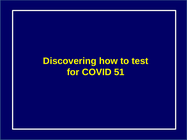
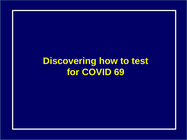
51: 51 -> 69 (119, 72)
